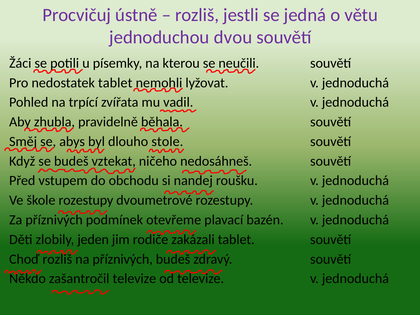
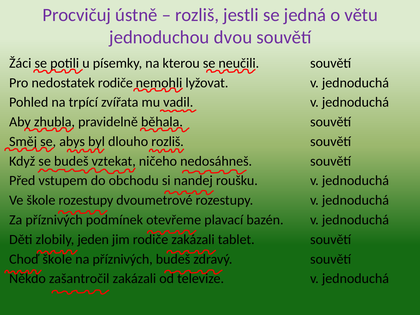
nedostatek tablet: tablet -> rodiče (115, 83)
dlouho stole: stole -> rozliš (168, 142)
Choď rozliš: rozliš -> škole (57, 259)
zašantročil televize: televize -> zakázali (134, 279)
